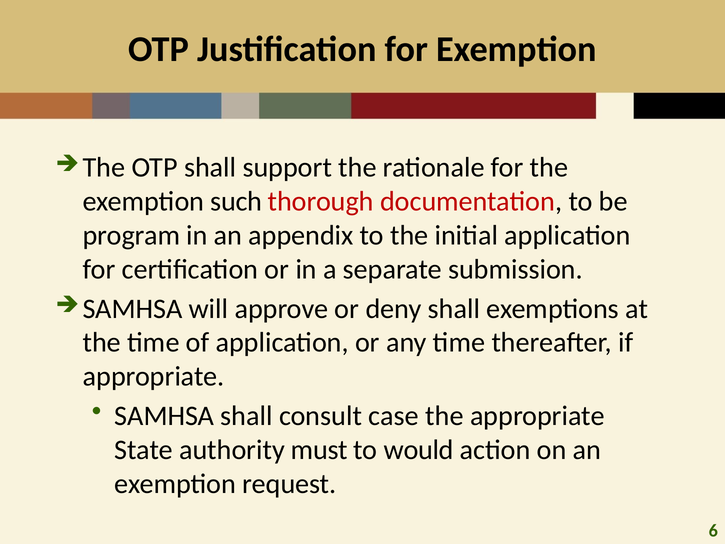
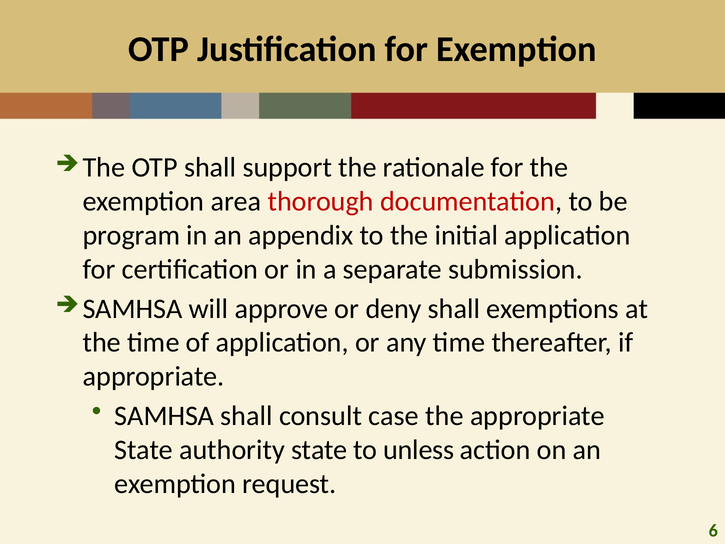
such: such -> area (236, 201)
authority must: must -> state (319, 450)
would: would -> unless (419, 450)
